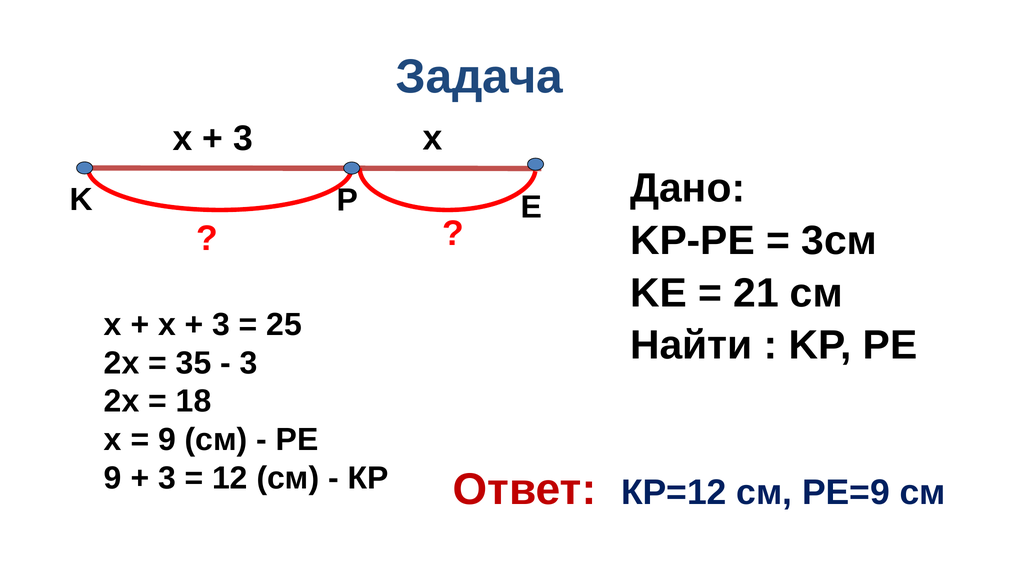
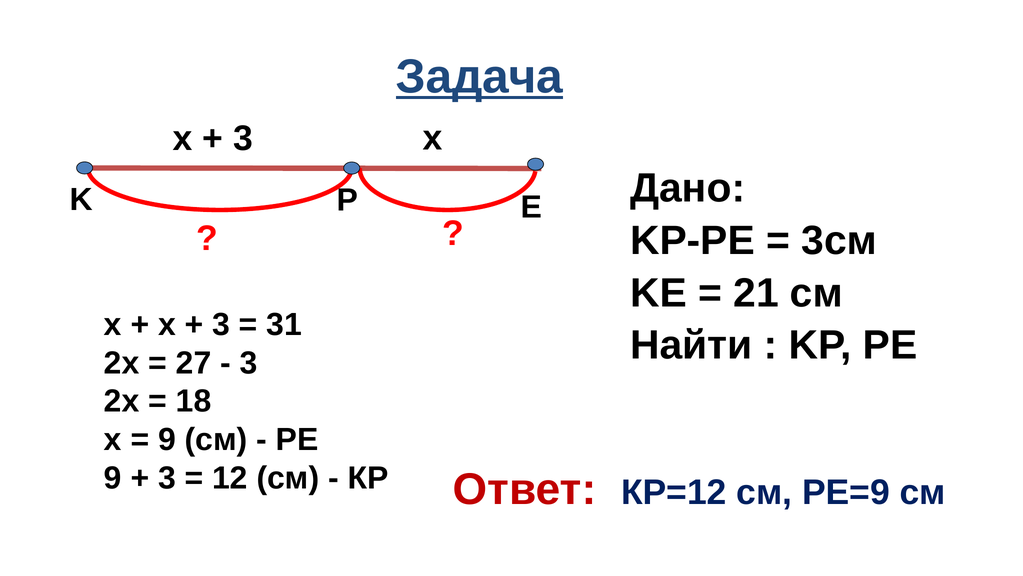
Задача underline: none -> present (479, 77)
25: 25 -> 31 (284, 324)
35: 35 -> 27 (194, 363)
